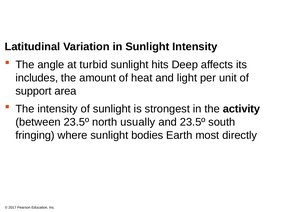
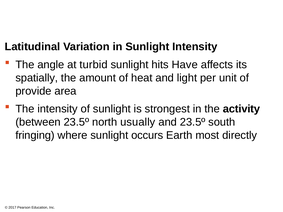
Deep: Deep -> Have (185, 65)
includes: includes -> spatially (37, 78)
support: support -> provide (33, 91)
bodies: bodies -> occurs (147, 136)
